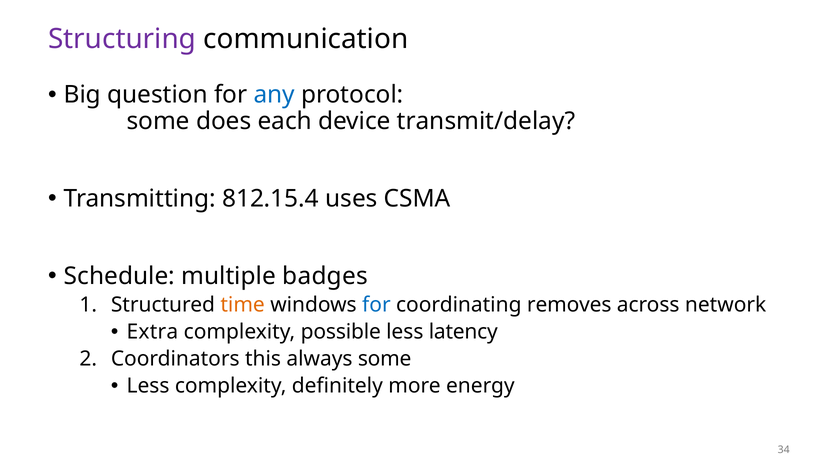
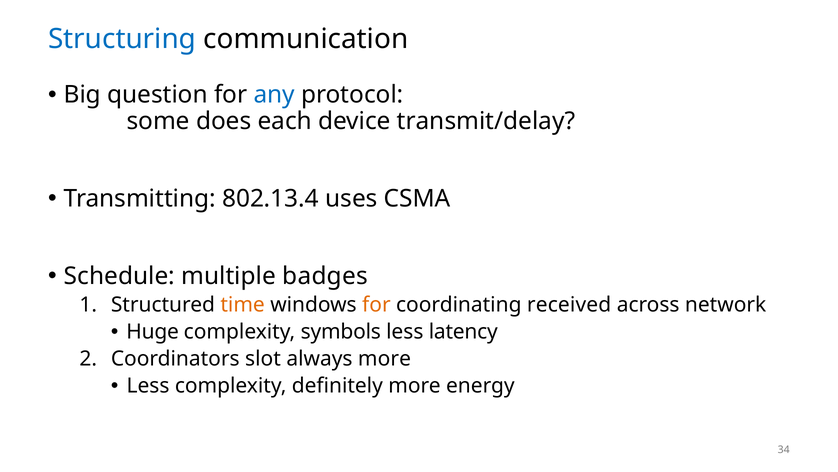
Structuring colour: purple -> blue (122, 39)
812.15.4: 812.15.4 -> 802.13.4 (271, 198)
for colour: blue -> orange (376, 305)
removes: removes -> received (569, 305)
Extra: Extra -> Huge (153, 332)
possible: possible -> symbols (341, 332)
this: this -> slot (263, 359)
always some: some -> more (384, 359)
